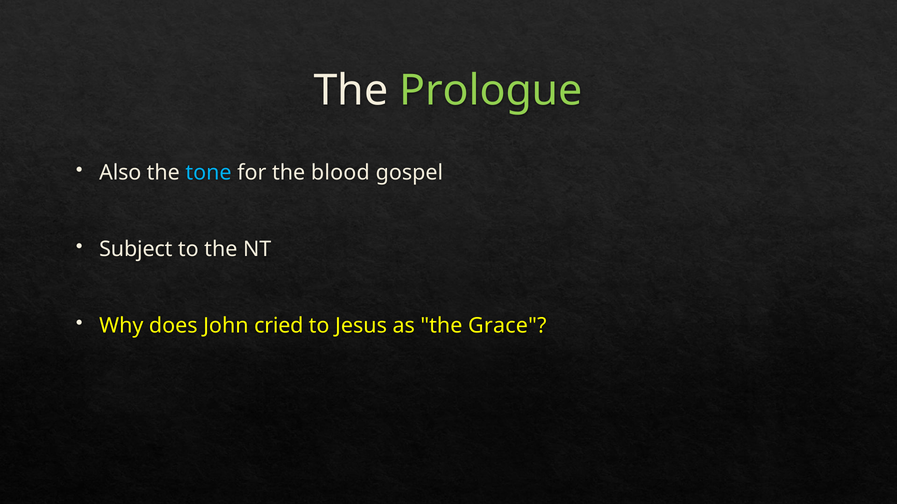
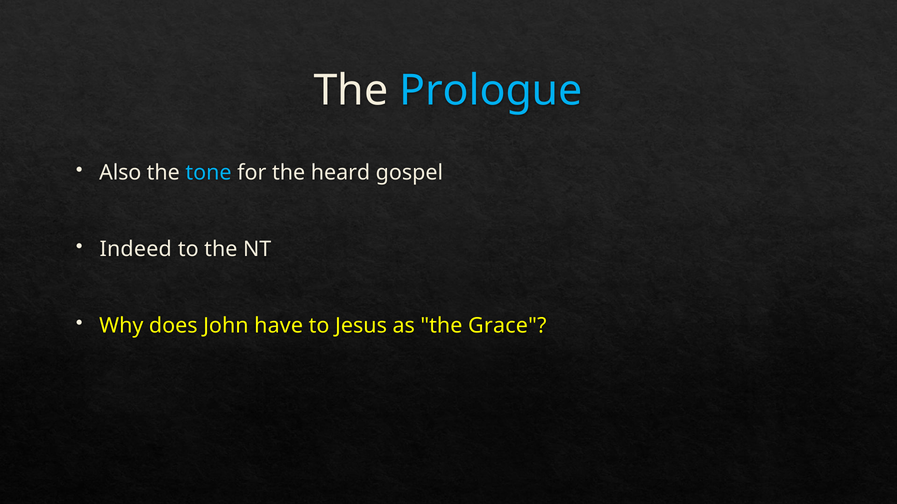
Prologue colour: light green -> light blue (491, 91)
blood: blood -> heard (341, 173)
Subject: Subject -> Indeed (136, 250)
cried: cried -> have (279, 326)
